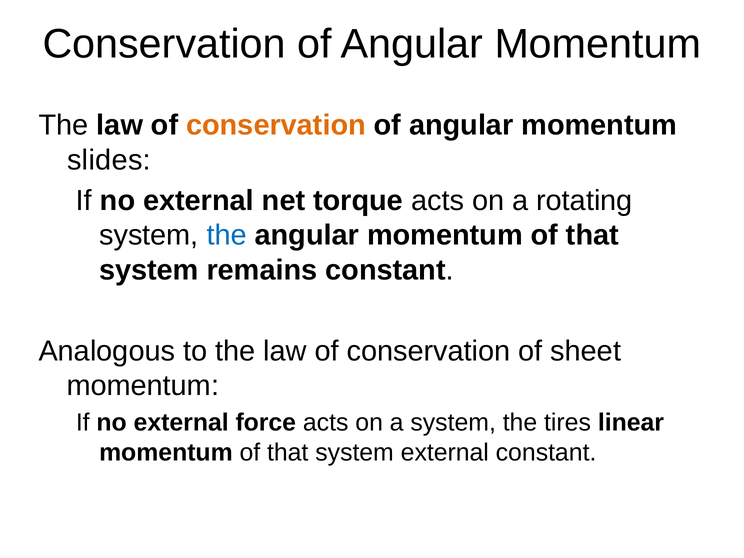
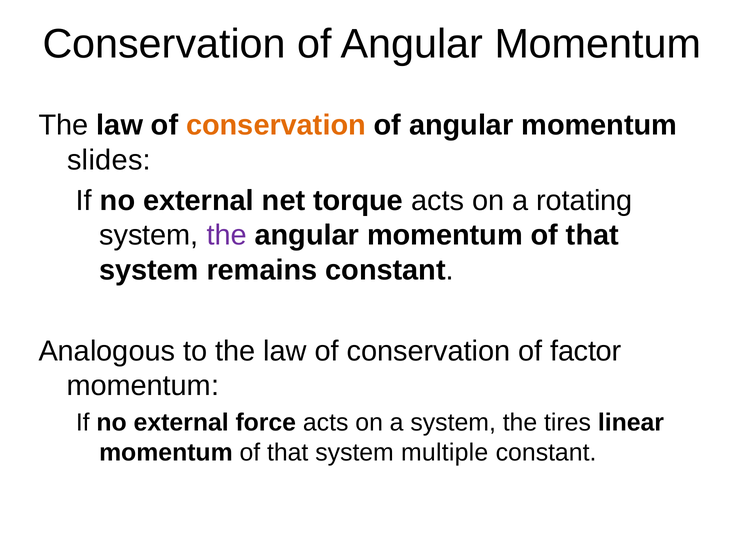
the colour: blue -> purple (227, 235)
sheet: sheet -> factor (586, 351)
system external: external -> multiple (445, 453)
